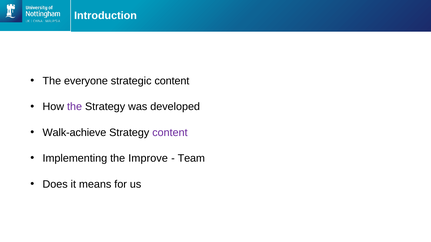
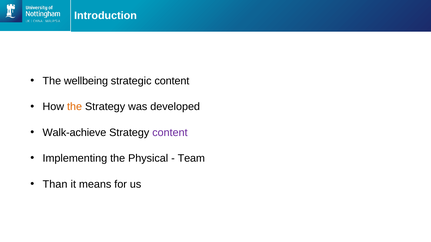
everyone: everyone -> wellbeing (86, 81)
the colour: purple -> orange (75, 107)
Improve: Improve -> Physical (148, 159)
Does: Does -> Than (55, 185)
